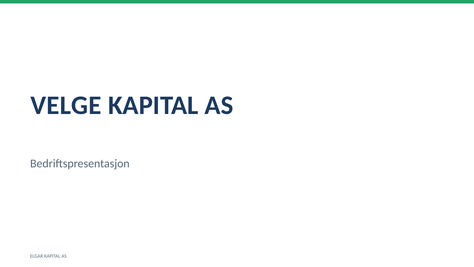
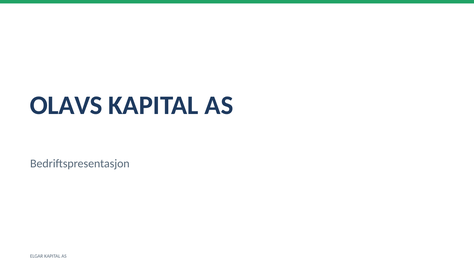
VELGE: VELGE -> OLAVS (66, 105)
